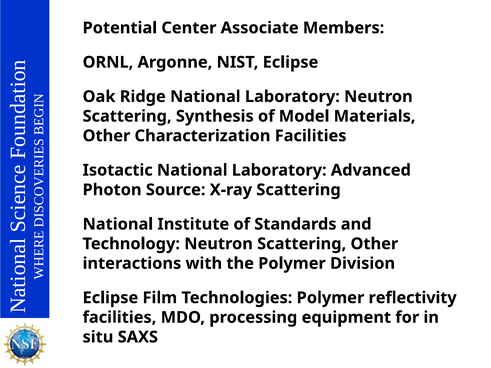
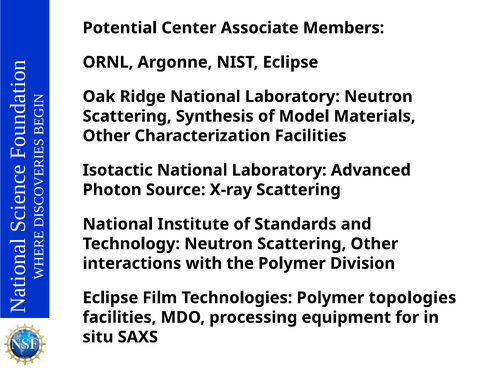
reflectivity: reflectivity -> topologies (412, 298)
